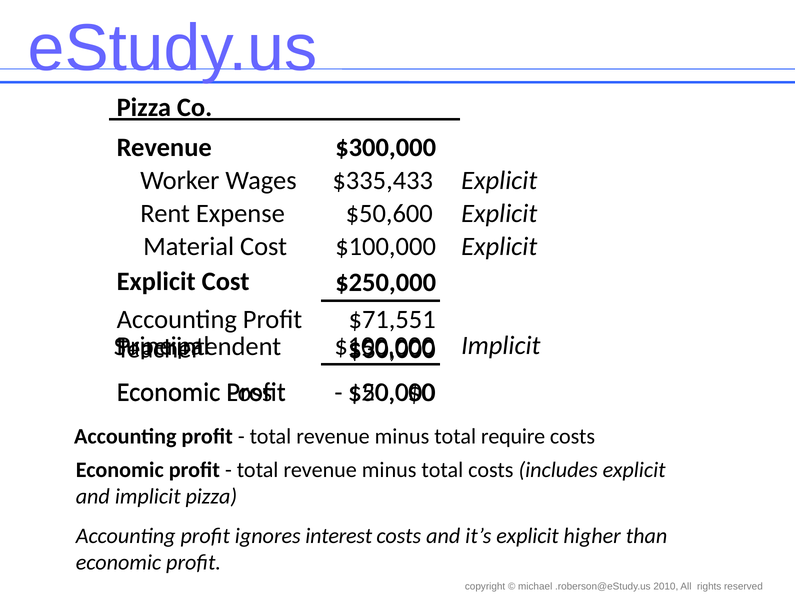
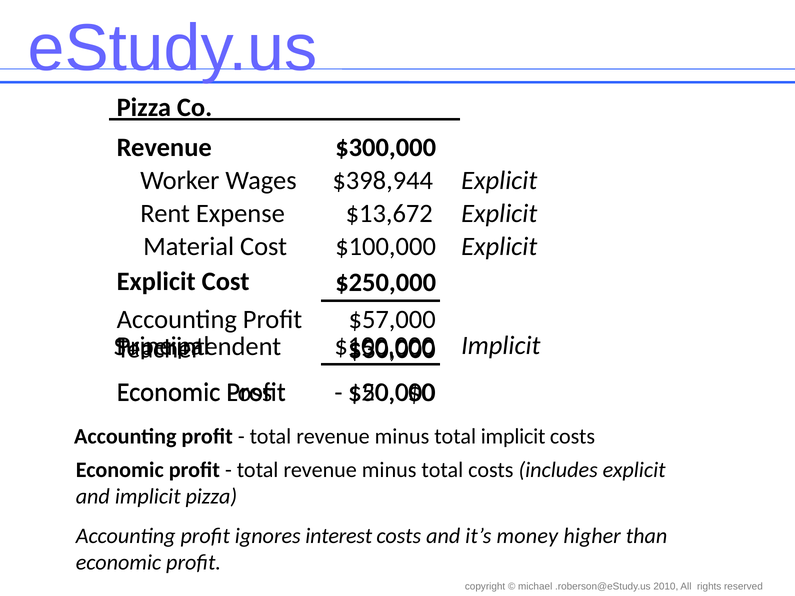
$335,433: $335,433 -> $398,944 (383, 181)
$50,600: $50,600 -> $13,672 (389, 213)
$71,551: $71,551 -> $57,000 (392, 319)
total require: require -> implicit (513, 437)
it’s explicit: explicit -> money (527, 536)
